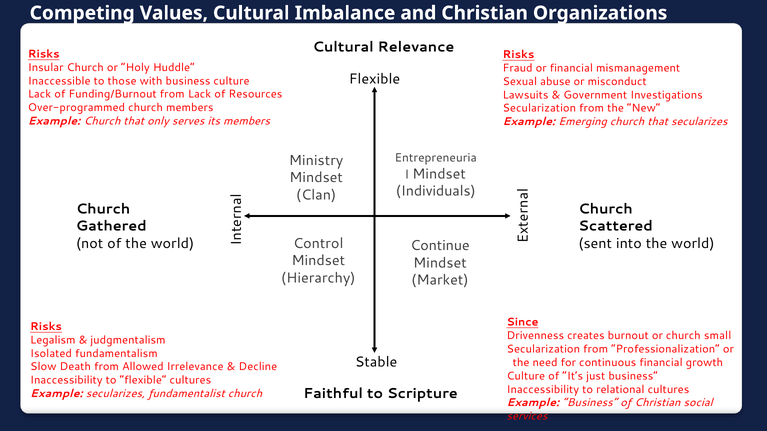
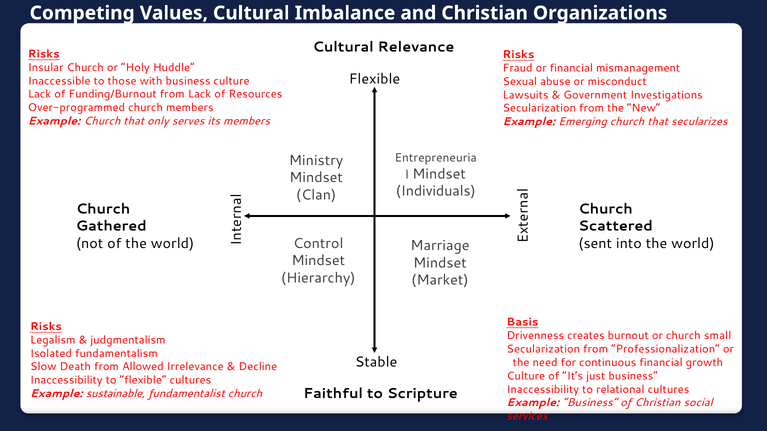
Continue: Continue -> Marriage (440, 246)
Since: Since -> Basis (522, 323)
Example secularizes: secularizes -> sustainable (116, 394)
